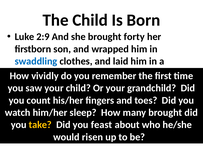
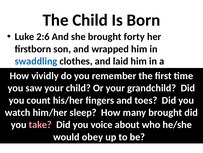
2:9: 2:9 -> 2:6 (43, 37)
take colour: yellow -> pink (40, 124)
feast: feast -> voice (102, 124)
risen: risen -> obey (92, 136)
